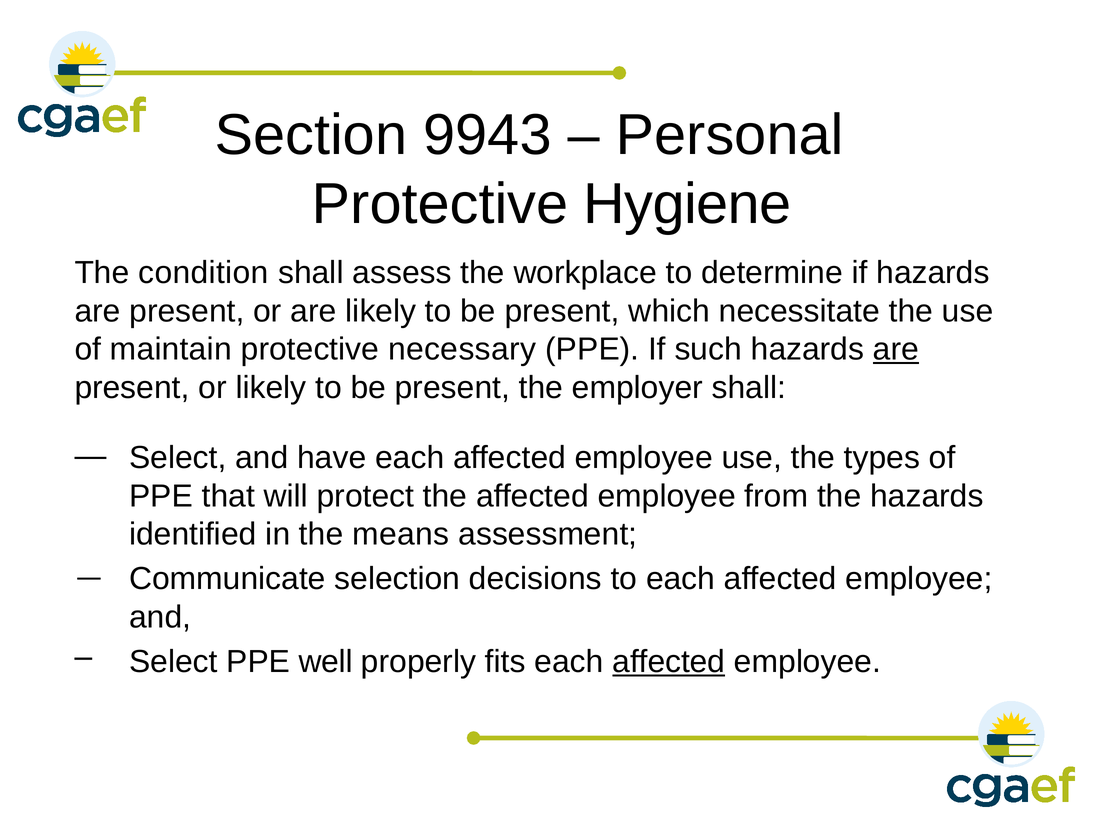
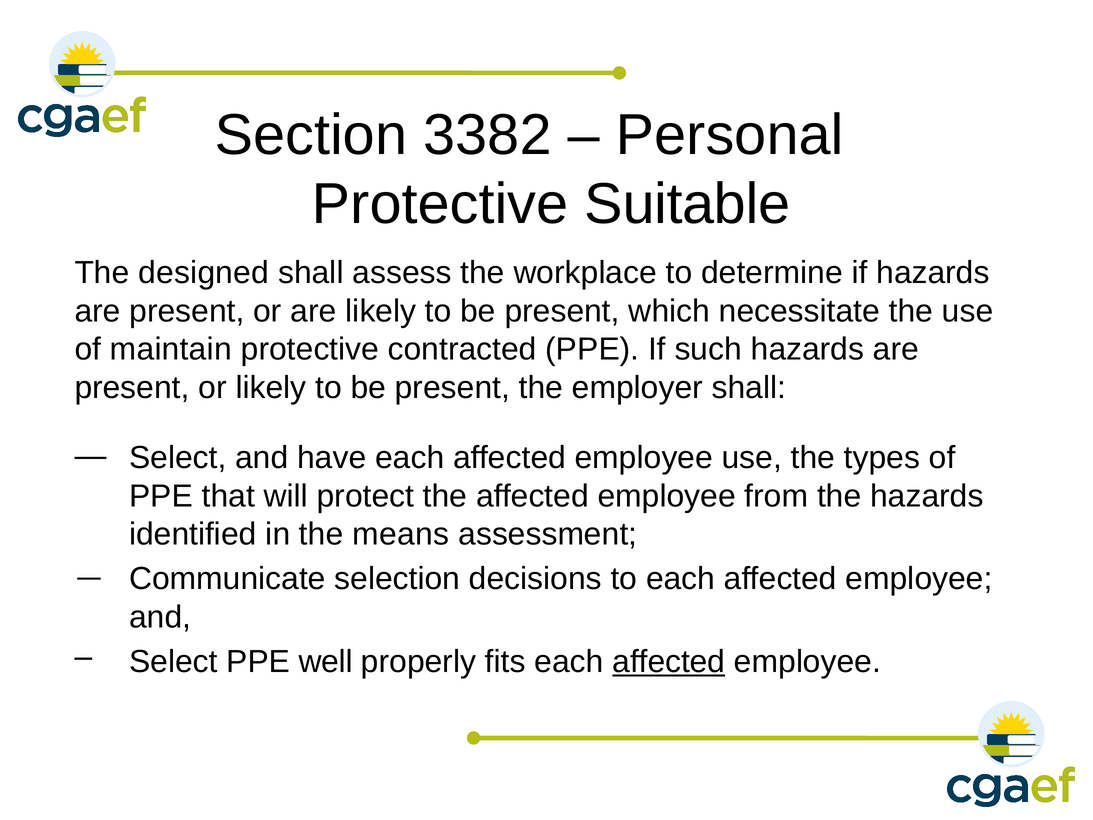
9943: 9943 -> 3382 (487, 135)
Hygiene: Hygiene -> Suitable (687, 204)
condition: condition -> designed (204, 273)
necessary: necessary -> contracted (462, 349)
are underline: present -> none (896, 349)
